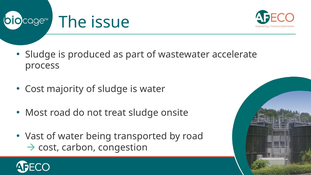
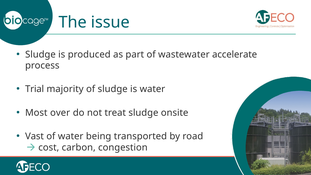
Cost: Cost -> Trial (35, 89)
Most road: road -> over (60, 113)
